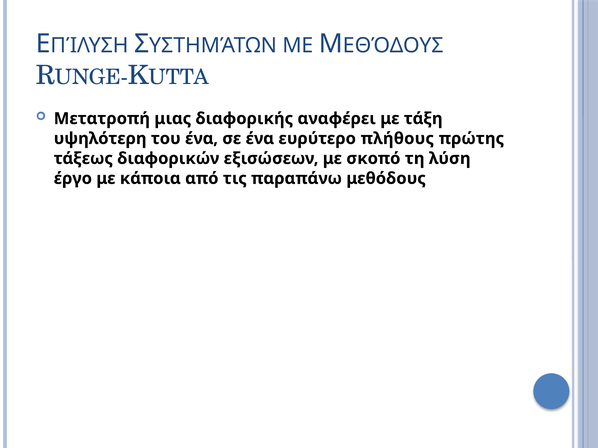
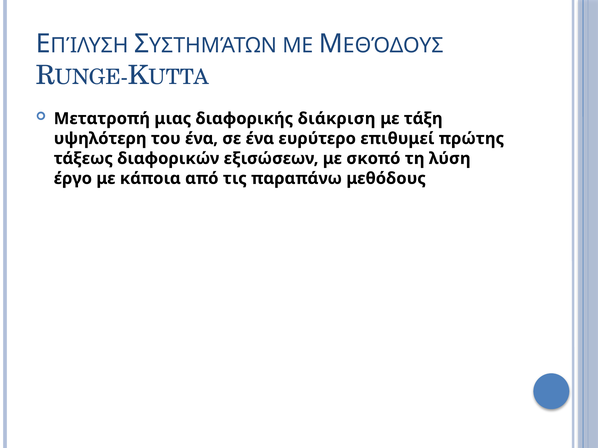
αναφέρει: αναφέρει -> διάκριση (337, 119)
πλήθους: πλήθους -> επιθυμεί (397, 139)
